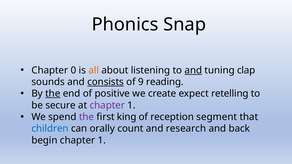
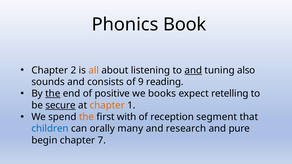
Snap: Snap -> Book (185, 24)
0: 0 -> 2 (73, 70)
clap: clap -> also (246, 70)
consists underline: present -> none (106, 82)
create: create -> books (162, 94)
secure underline: none -> present (61, 105)
chapter colour: purple -> orange (107, 105)
the colour: purple -> orange (87, 117)
king: king -> with (127, 117)
count: count -> many (130, 129)
back: back -> pure (239, 129)
begin chapter 1: 1 -> 7 (102, 140)
